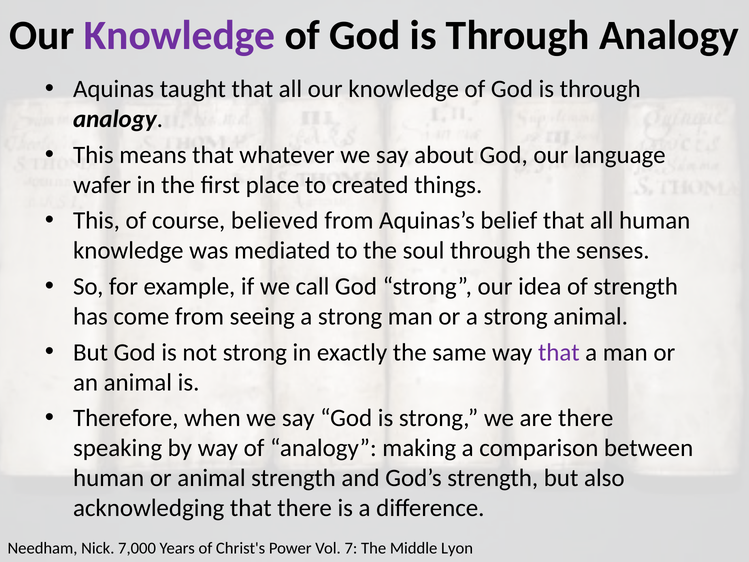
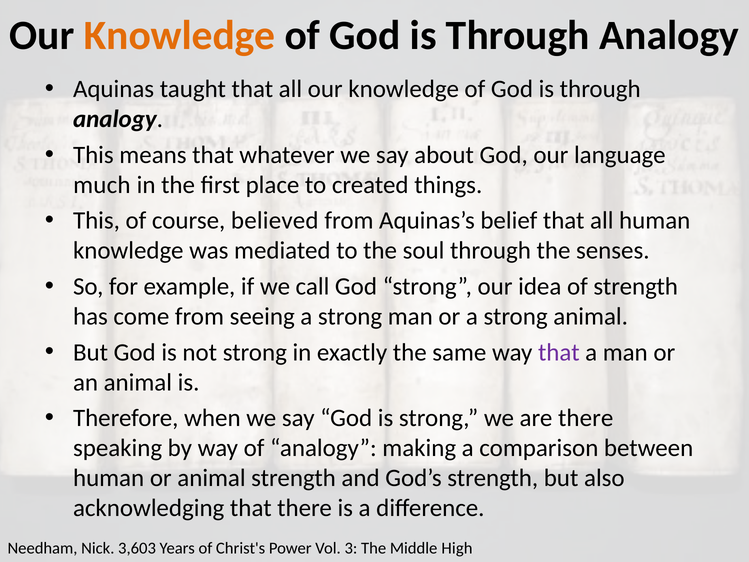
Knowledge colour: purple -> orange (180, 35)
wafer: wafer -> much (102, 185)
7,000: 7,000 -> 3,603 (137, 548)
7: 7 -> 3 (351, 548)
Lyon: Lyon -> High (457, 548)
